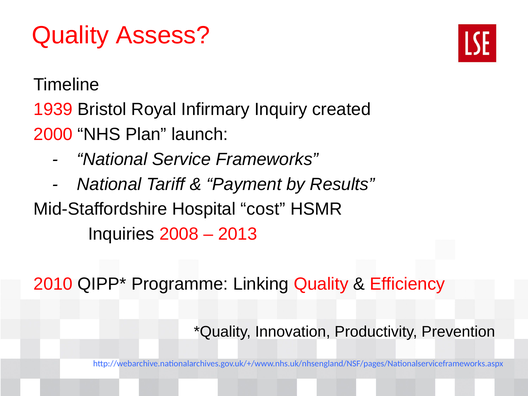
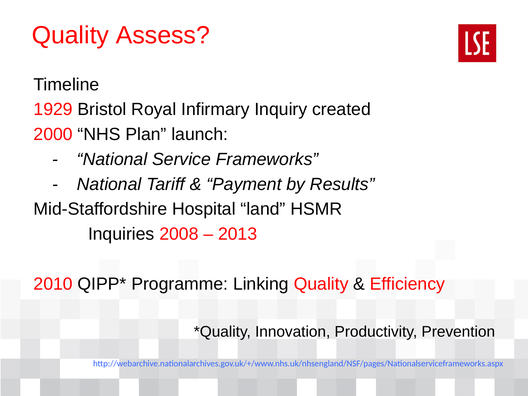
1939: 1939 -> 1929 (53, 109)
cost: cost -> land (263, 209)
